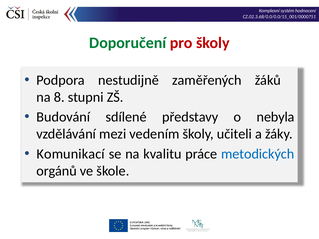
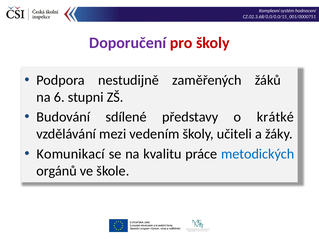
Doporučení colour: green -> purple (128, 43)
8: 8 -> 6 (59, 97)
nebyla: nebyla -> krátké (275, 117)
